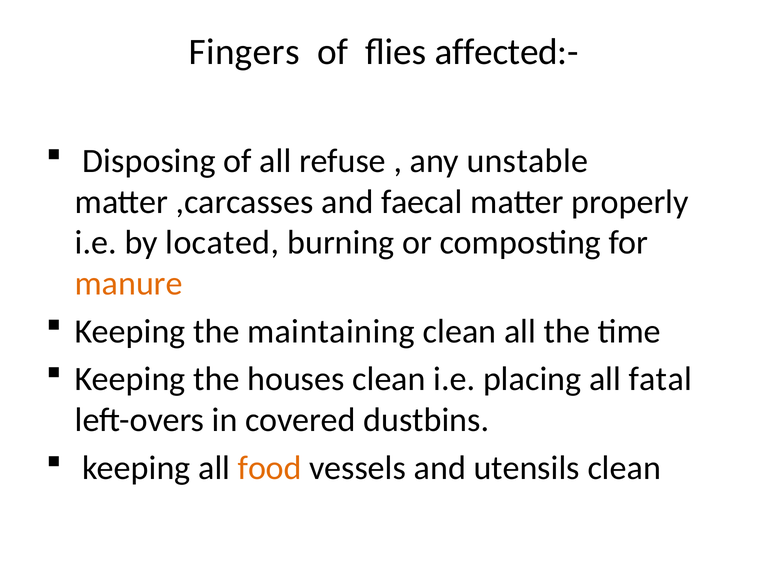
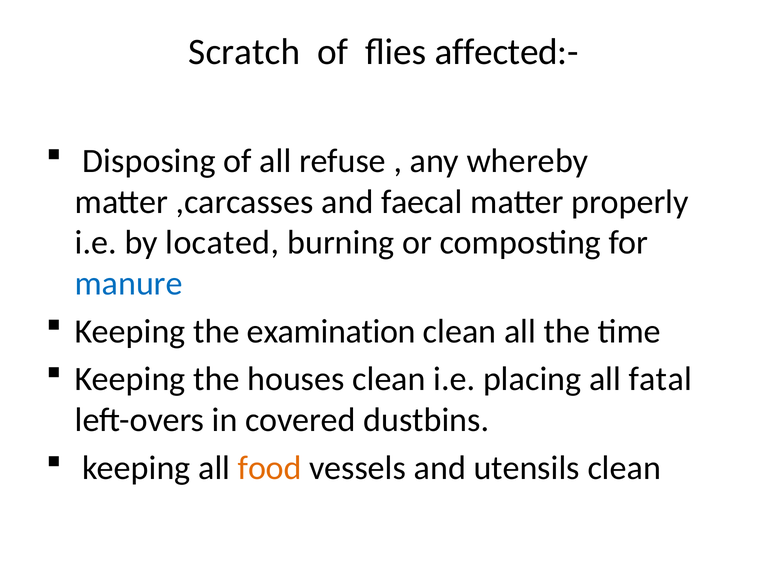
Fingers: Fingers -> Scratch (244, 52)
unstable: unstable -> whereby (527, 161)
manure colour: orange -> blue (129, 284)
maintaining: maintaining -> examination (331, 332)
